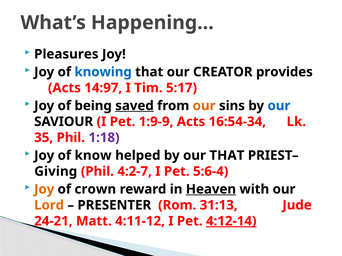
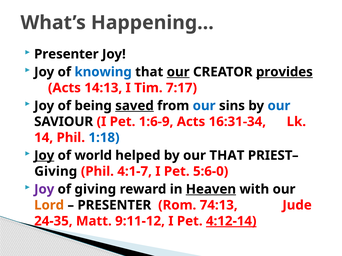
Pleasures: Pleasures -> Presenter (66, 54)
our underline: none -> present (178, 72)
provides underline: none -> present (284, 72)
14:97: 14:97 -> 14:13 (103, 88)
5:17: 5:17 -> 7:17 (182, 88)
our colour: orange -> blue (204, 106)
1:9-9: 1:9-9 -> 1:6-9 (156, 122)
16:54-34: 16:54-34 -> 16:31-34 (237, 122)
35: 35 -> 14 (44, 138)
1:18 colour: purple -> blue (104, 138)
Joy underline: none -> present (44, 156)
know: know -> world (93, 156)
4:2-7: 4:2-7 -> 4:1-7 (135, 172)
5:6-4: 5:6-4 -> 5:6-0 (211, 172)
Joy colour: orange -> purple (44, 190)
of crown: crown -> giving (95, 190)
31:13: 31:13 -> 74:13 (219, 206)
24-21: 24-21 -> 24-35 (53, 221)
4:11-12: 4:11-12 -> 9:11-12 (140, 221)
